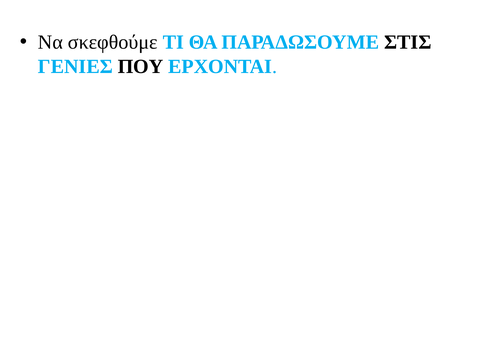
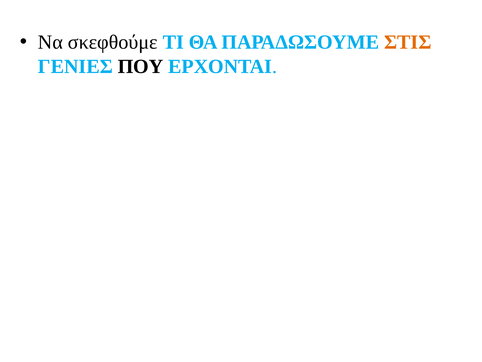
ΣΤΙΣ colour: black -> orange (408, 42)
